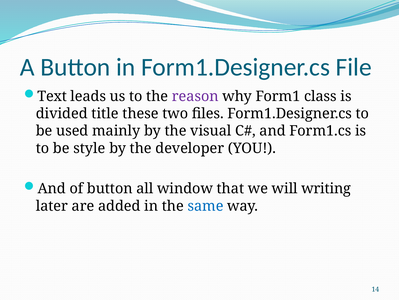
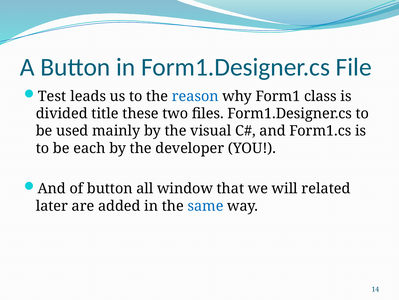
Text: Text -> Test (52, 96)
reason colour: purple -> blue (195, 96)
style: style -> each (89, 148)
writing: writing -> related (326, 188)
